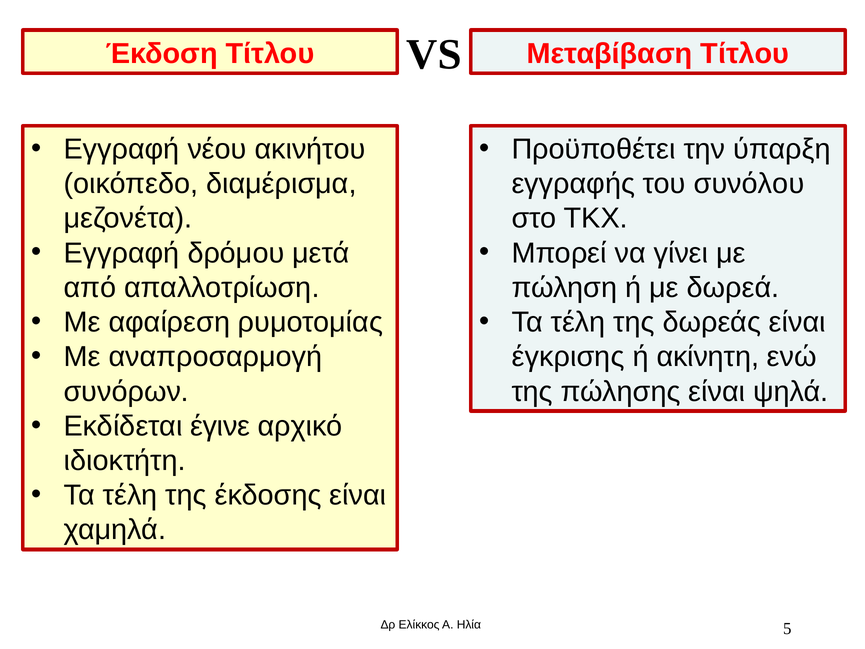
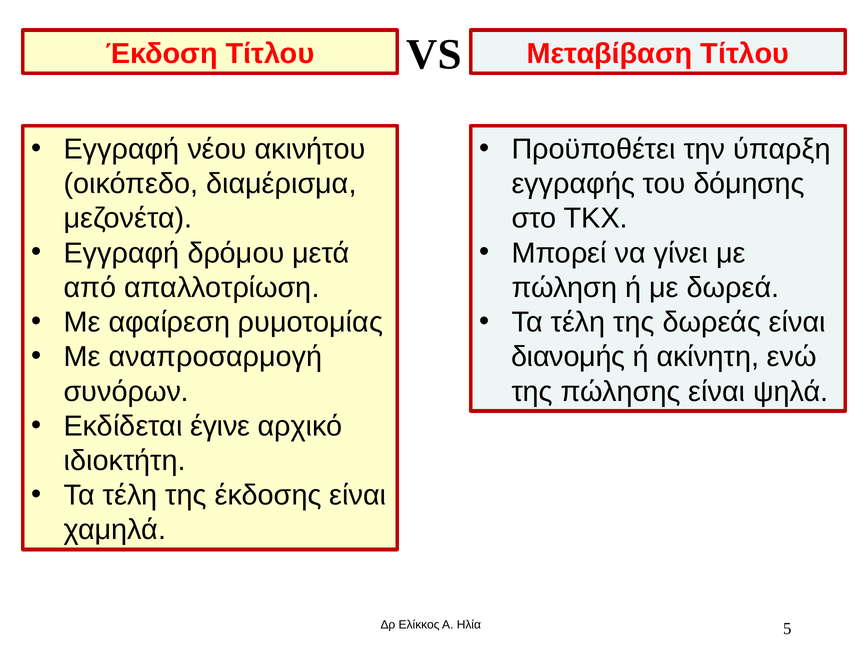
συνόλου: συνόλου -> δόμησης (749, 184)
έγκρισης: έγκρισης -> διανομής (568, 357)
